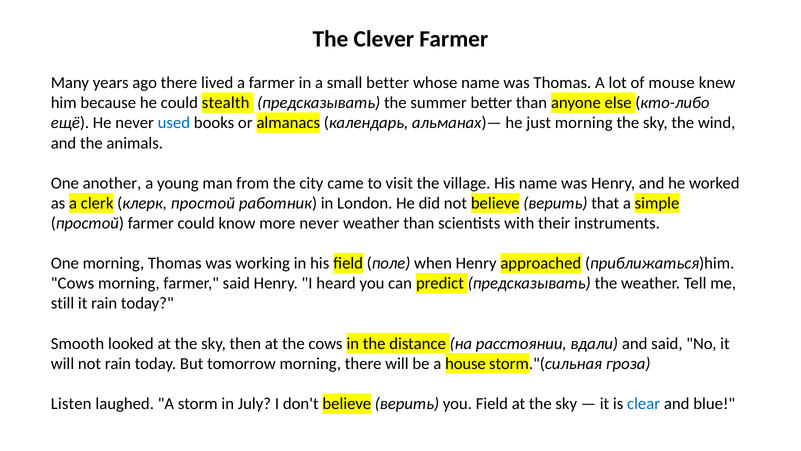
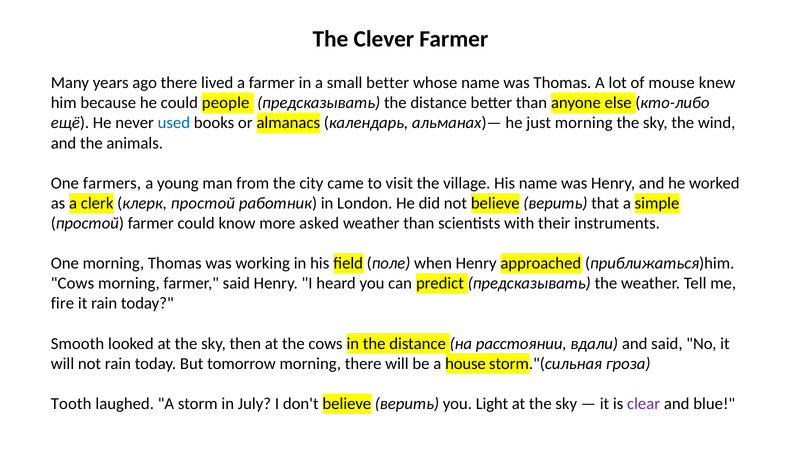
stealth: stealth -> people (226, 103)
предсказывать the summer: summer -> distance (439, 103)
another: another -> farmers (112, 183)
more never: never -> asked (319, 223)
still: still -> fire (62, 303)
Listen: Listen -> Tooth (71, 403)
you Field: Field -> Light (492, 403)
clear colour: blue -> purple (644, 403)
